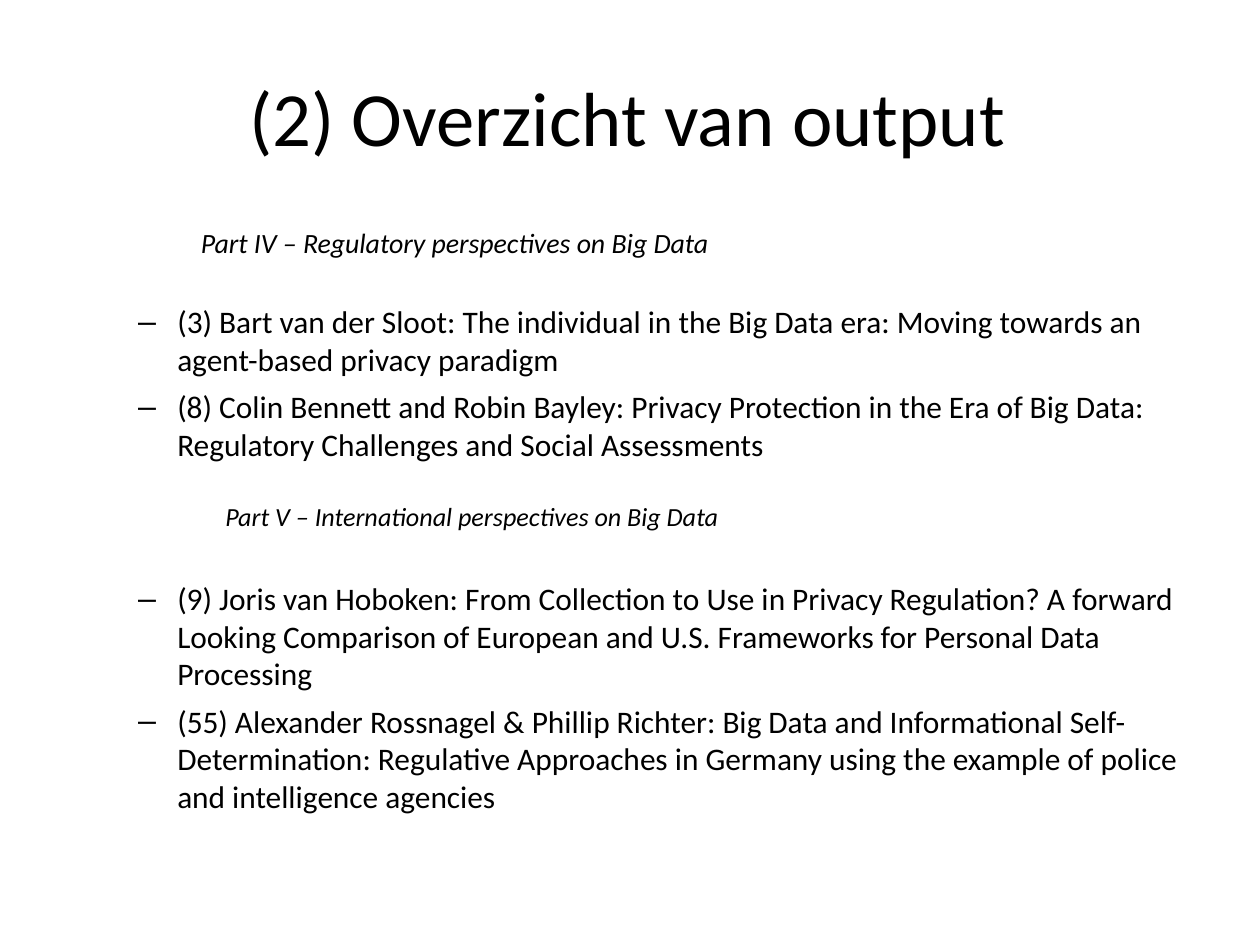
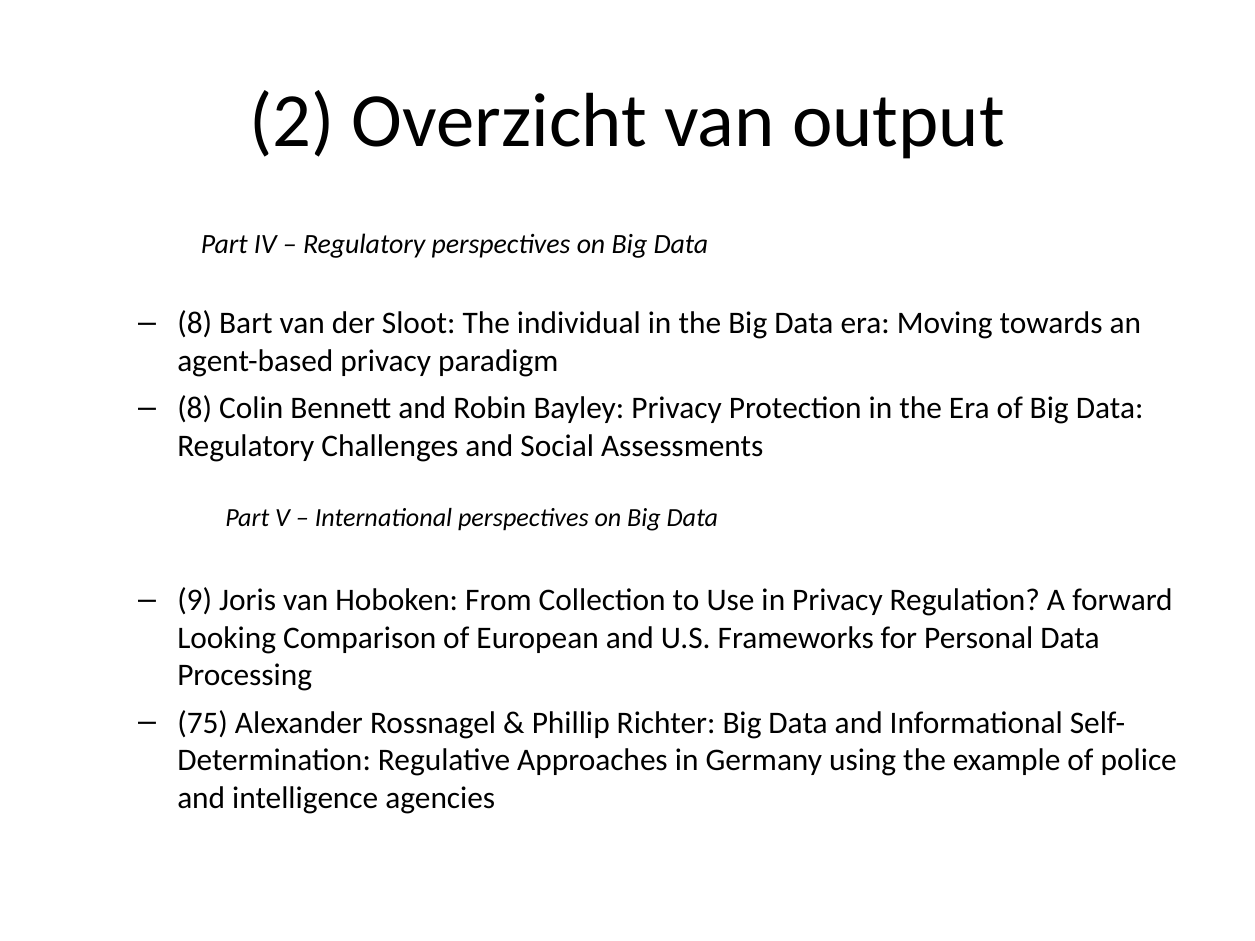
3: 3 -> 8 (195, 324)
55: 55 -> 75 (203, 723)
